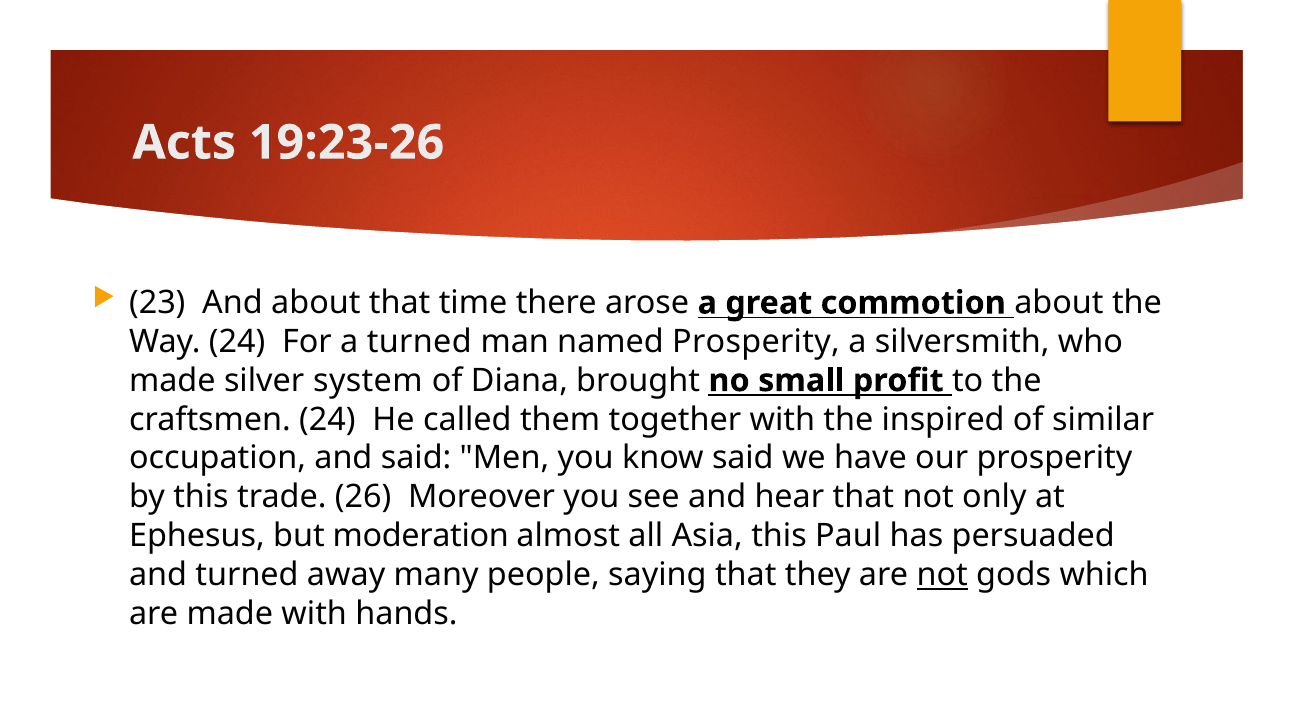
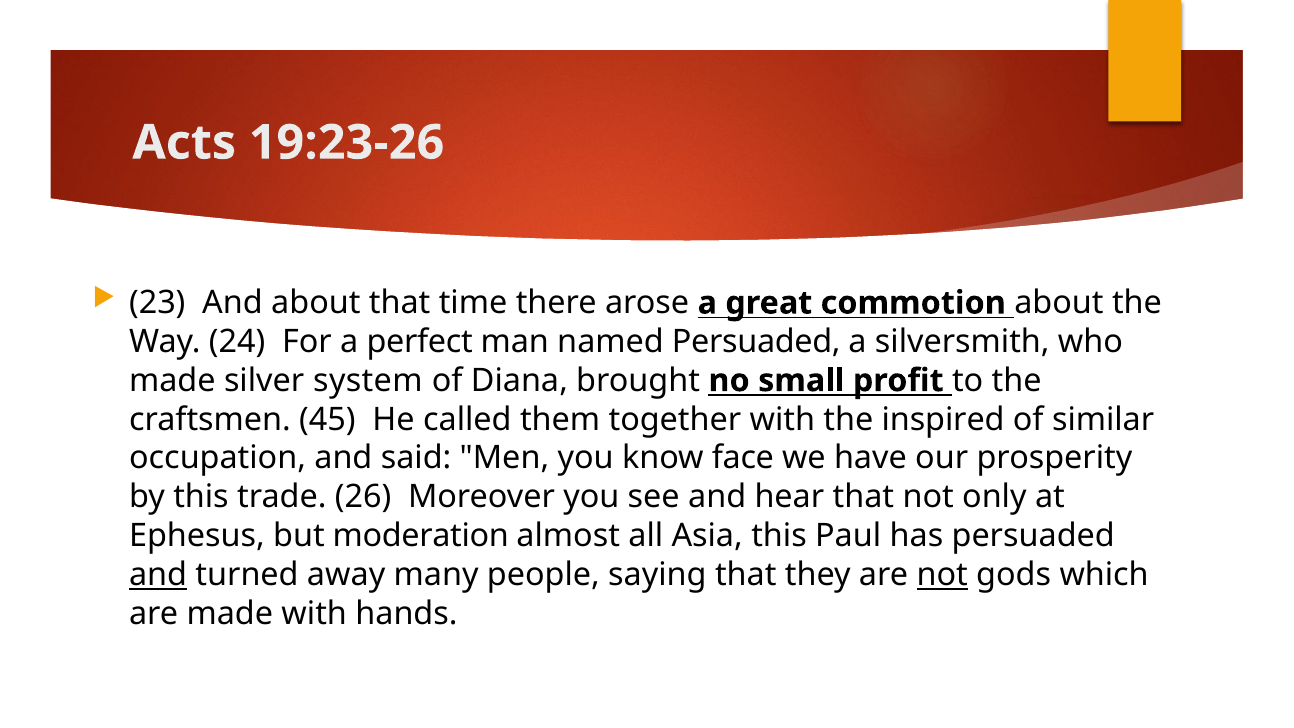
a turned: turned -> perfect (420, 342)
named Prosperity: Prosperity -> Persuaded (756, 342)
craftsmen 24: 24 -> 45 (327, 419)
know said: said -> face (743, 458)
and underline: none -> present (158, 575)
